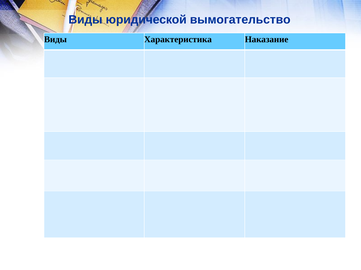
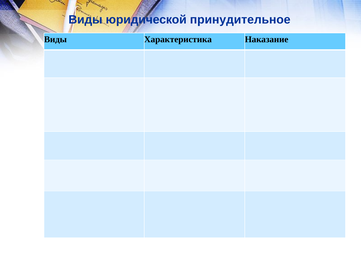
вымогательство: вымогательство -> принудительное (240, 20)
